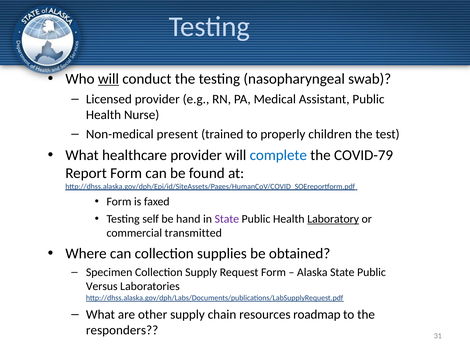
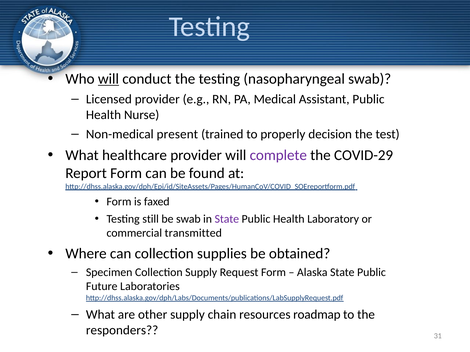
children: children -> decision (330, 134)
complete colour: blue -> purple (278, 156)
COVID-79: COVID-79 -> COVID-29 (364, 156)
self: self -> still (151, 219)
be hand: hand -> swab (188, 219)
Laboratory underline: present -> none (333, 219)
Versus: Versus -> Future (102, 287)
